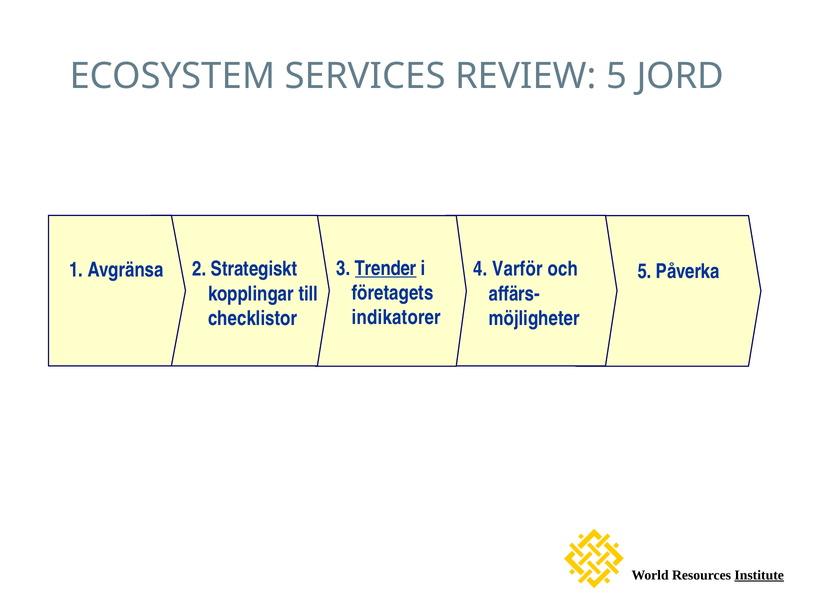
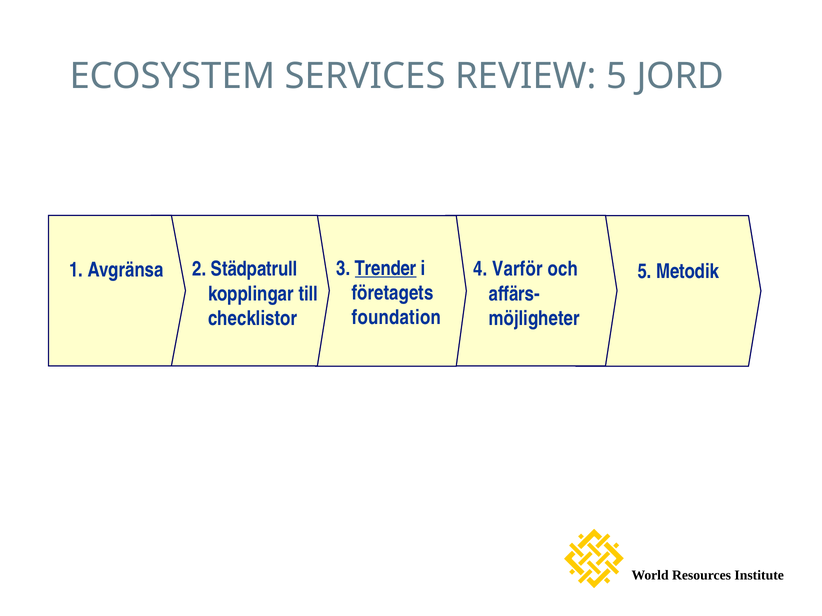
Strategiskt: Strategiskt -> Städpatrull (254, 269)
Påverka: Påverka -> Metodik (688, 272)
indikatorer: indikatorer -> foundation (396, 318)
Institute underline: present -> none (759, 576)
